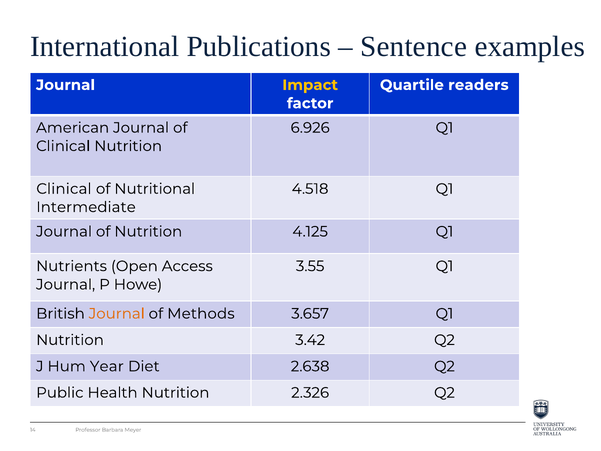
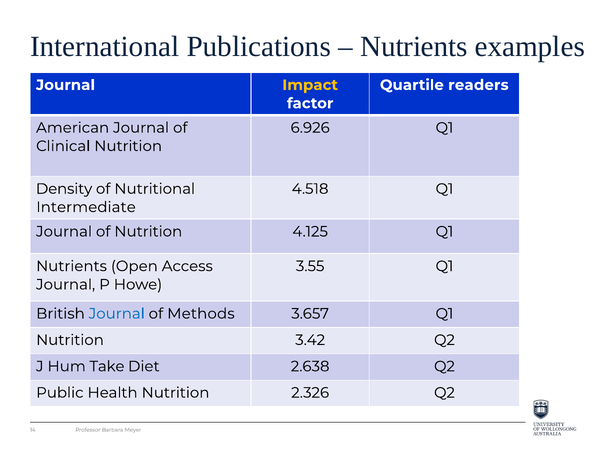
Sentence: Sentence -> Nutrients (414, 47)
Clinical: Clinical -> Density (64, 189)
Journal colour: orange -> blue (117, 313)
Year: Year -> Take (107, 366)
